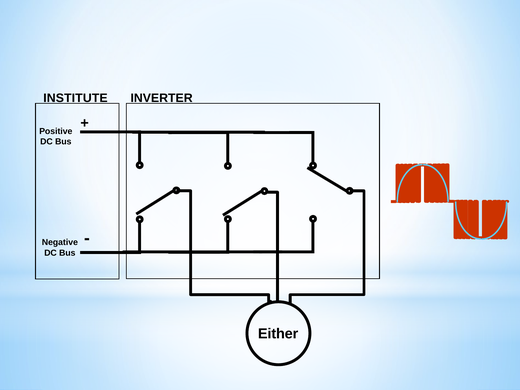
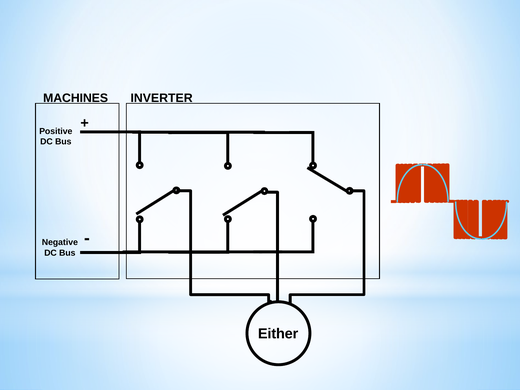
INSTITUTE: INSTITUTE -> MACHINES (76, 98)
